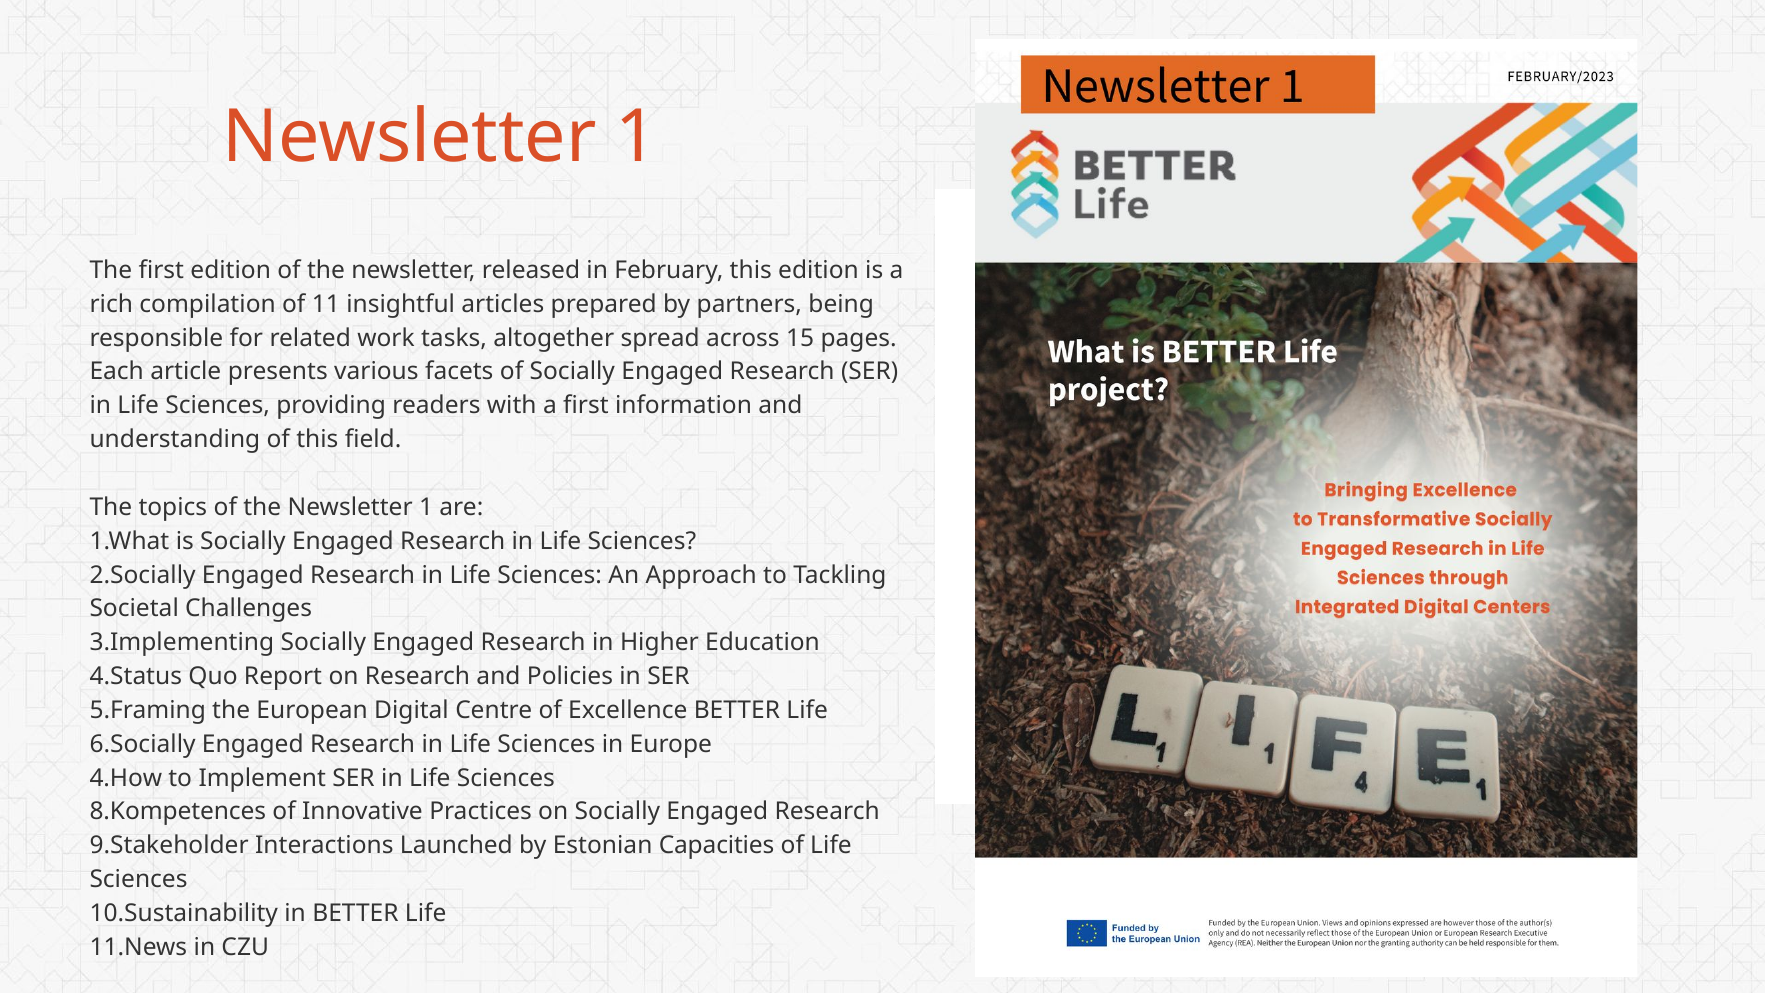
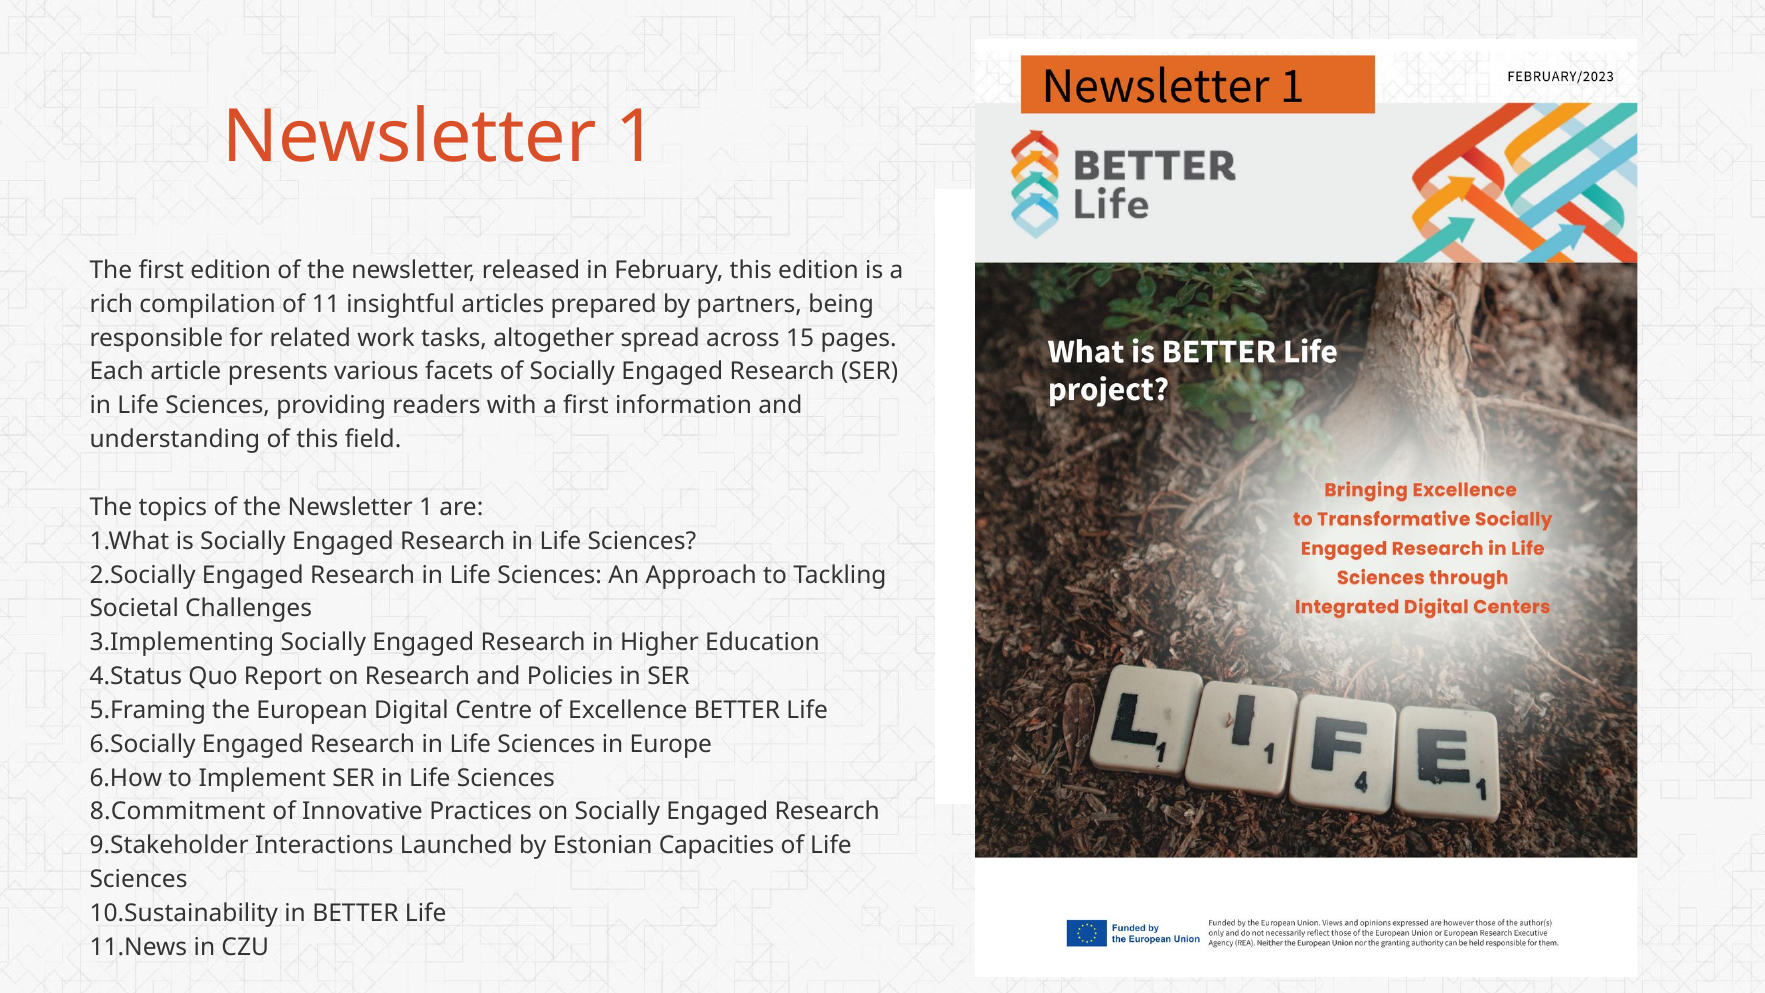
4.How: 4.How -> 6.How (126, 778)
8.Kompetences: 8.Kompetences -> 8.Commitment (178, 812)
